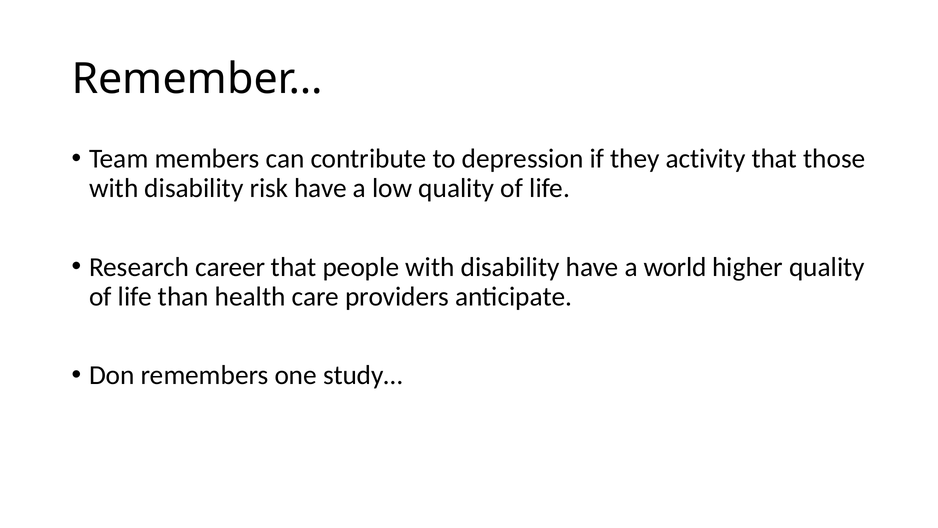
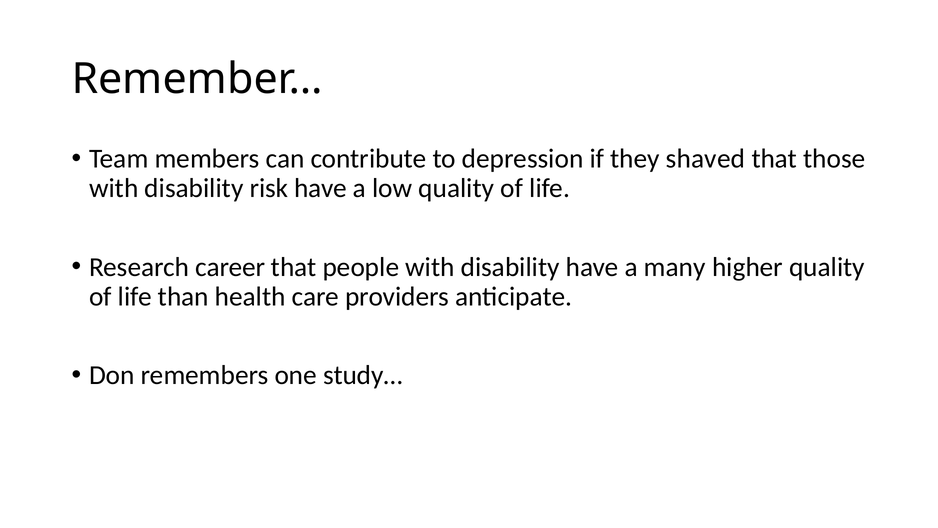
activity: activity -> shaved (705, 159)
world: world -> many (675, 267)
